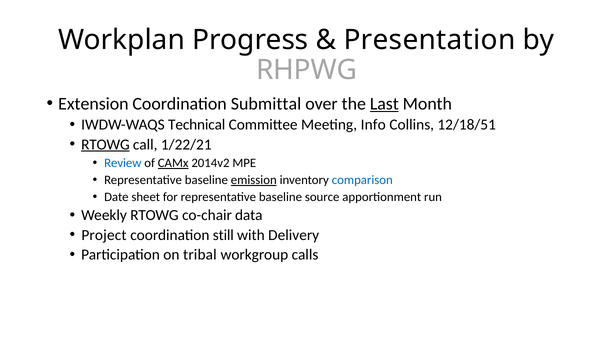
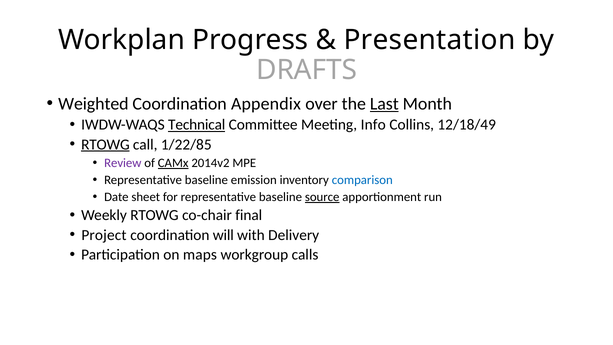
RHPWG: RHPWG -> DRAFTS (307, 70)
Extension: Extension -> Weighted (93, 104)
Submittal: Submittal -> Appendix (266, 104)
Technical underline: none -> present (197, 125)
12/18/51: 12/18/51 -> 12/18/49 (467, 125)
1/22/21: 1/22/21 -> 1/22/85 (186, 144)
Review colour: blue -> purple (123, 163)
emission underline: present -> none (254, 180)
source underline: none -> present (322, 197)
data: data -> final (249, 215)
still: still -> will (223, 235)
tribal: tribal -> maps (200, 255)
